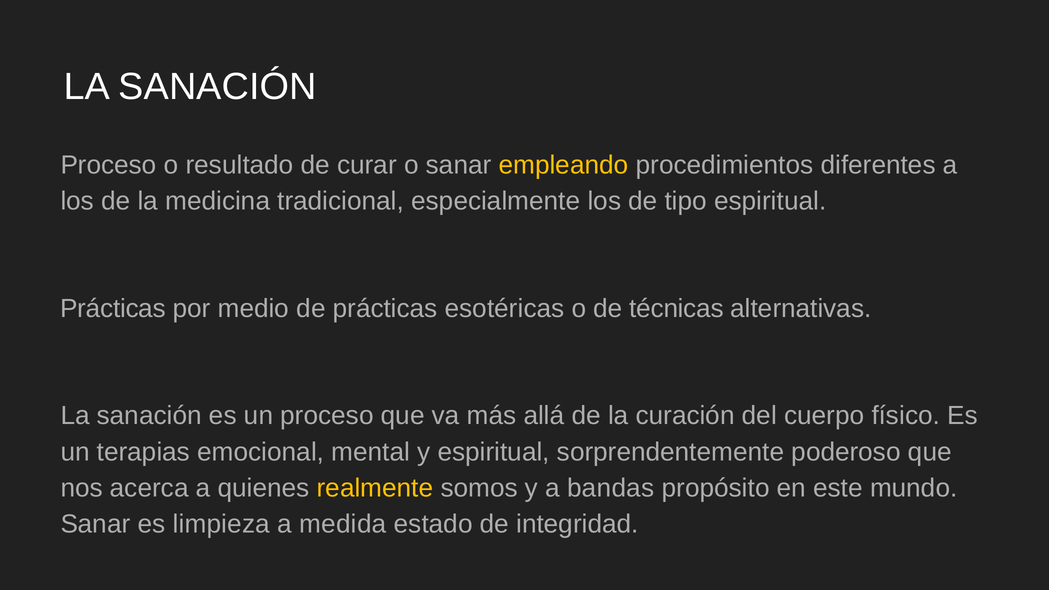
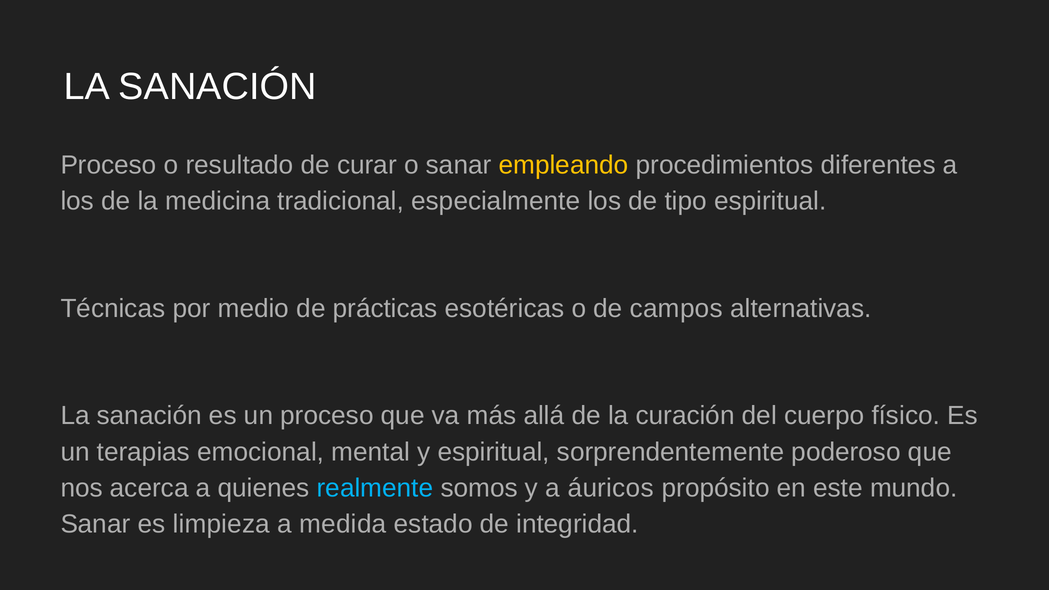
Prácticas: Prácticas -> Técnicas (113, 308)
técnicas: técnicas -> campos (676, 308)
realmente colour: yellow -> light blue (375, 488)
bandas: bandas -> áuricos (611, 488)
